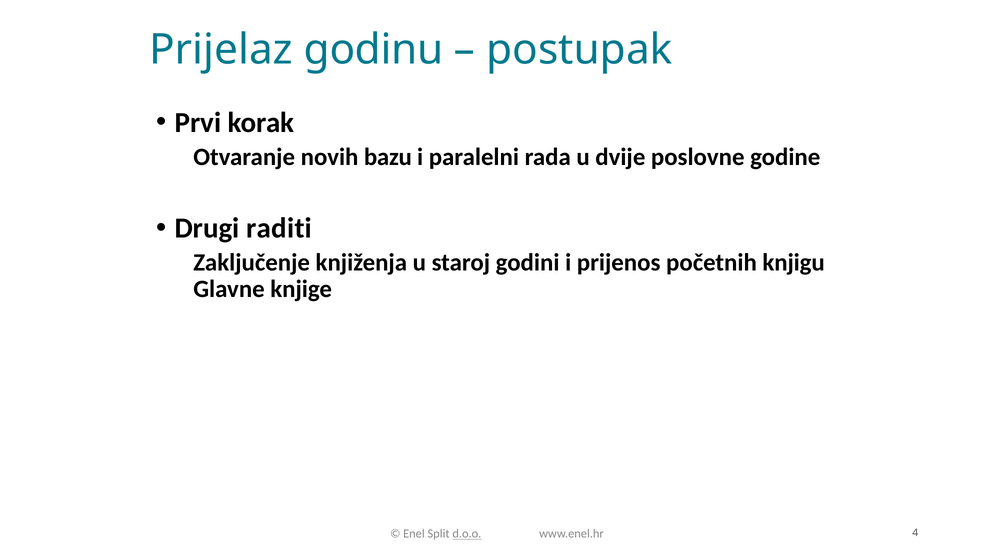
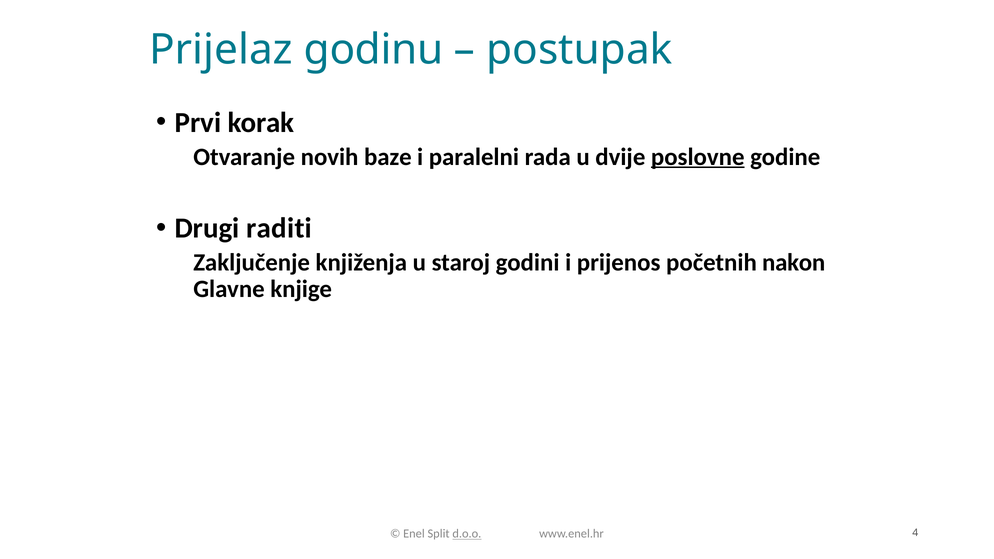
bazu: bazu -> baze (388, 157)
poslovne underline: none -> present (698, 157)
knjigu: knjigu -> nakon (794, 262)
